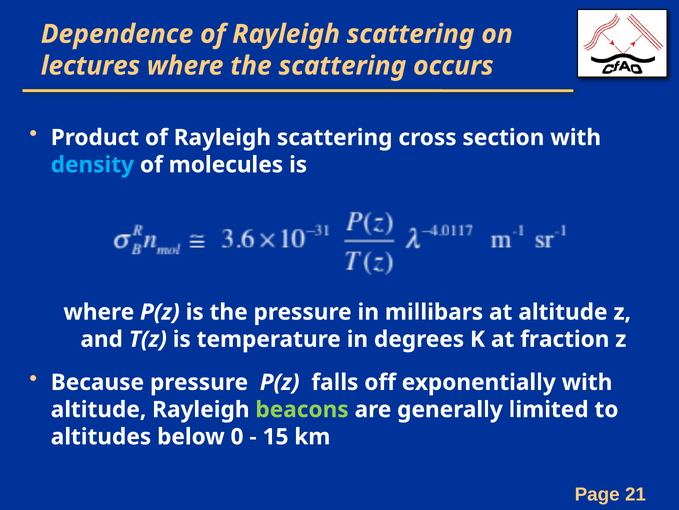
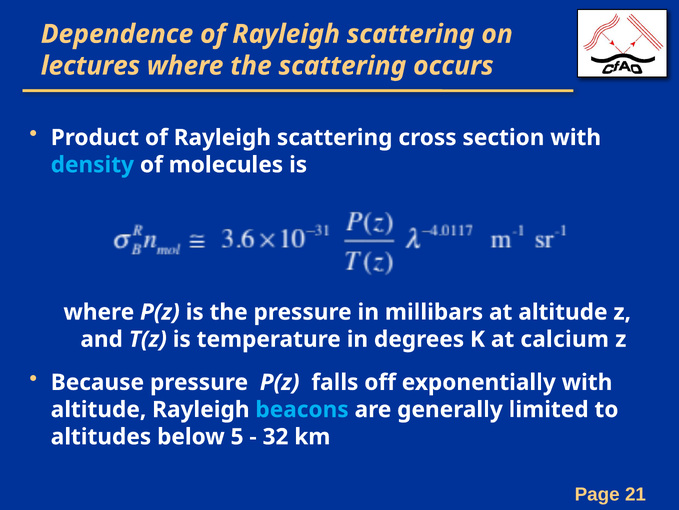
fraction: fraction -> calcium (565, 339)
beacons colour: light green -> light blue (302, 409)
0: 0 -> 5 (237, 436)
15: 15 -> 32 (276, 436)
